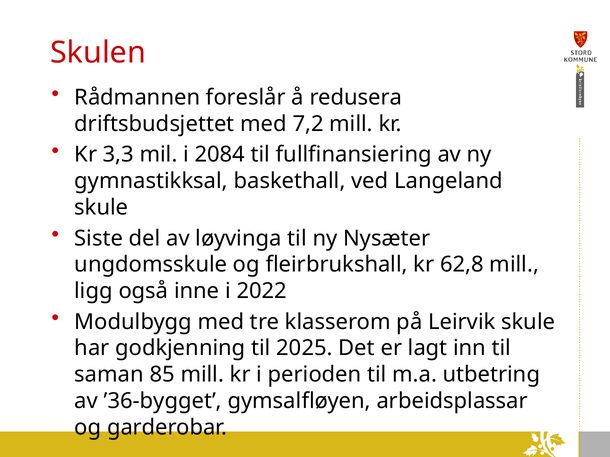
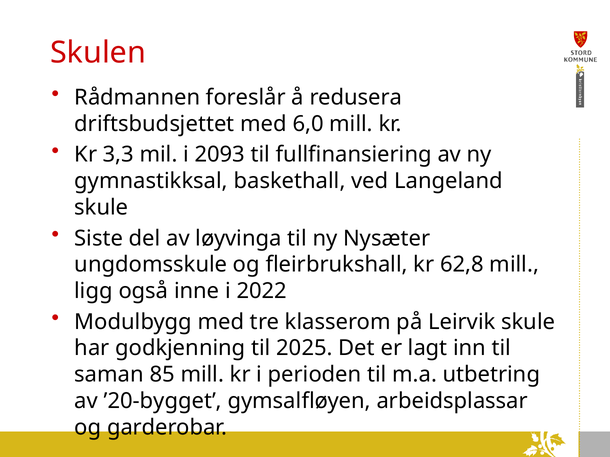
7,2: 7,2 -> 6,0 (308, 124)
2084: 2084 -> 2093 (220, 155)
’36-bygget: ’36-bygget -> ’20-bygget (163, 401)
